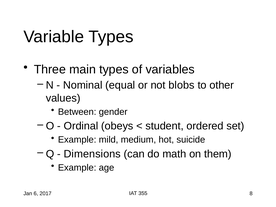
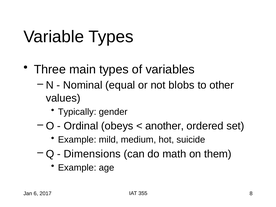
Between: Between -> Typically (77, 112)
student: student -> another (165, 126)
